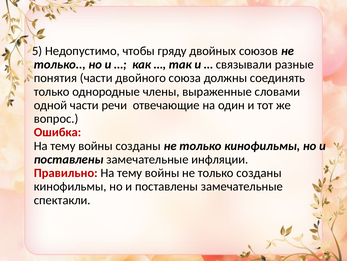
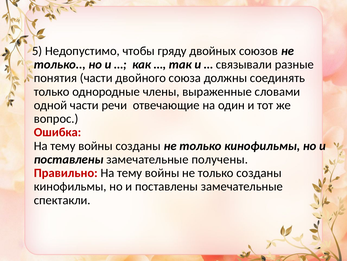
инфляции: инфляции -> получены (220, 159)
